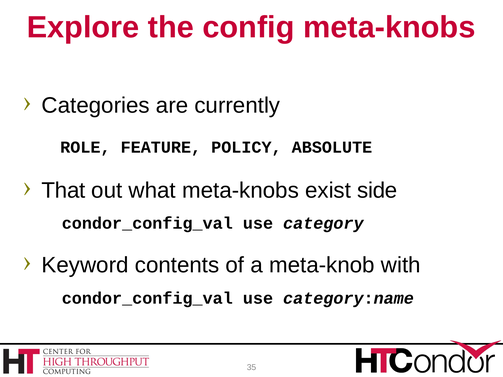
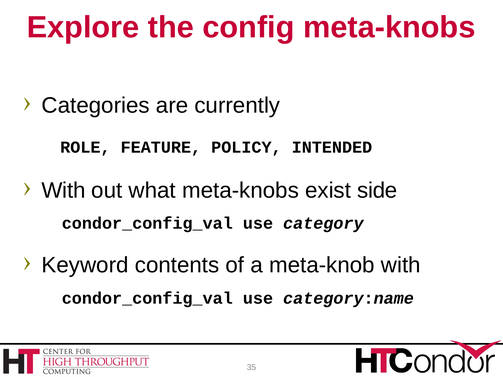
ABSOLUTE: ABSOLUTE -> INTENDED (332, 148)
That: That -> With (63, 190)
